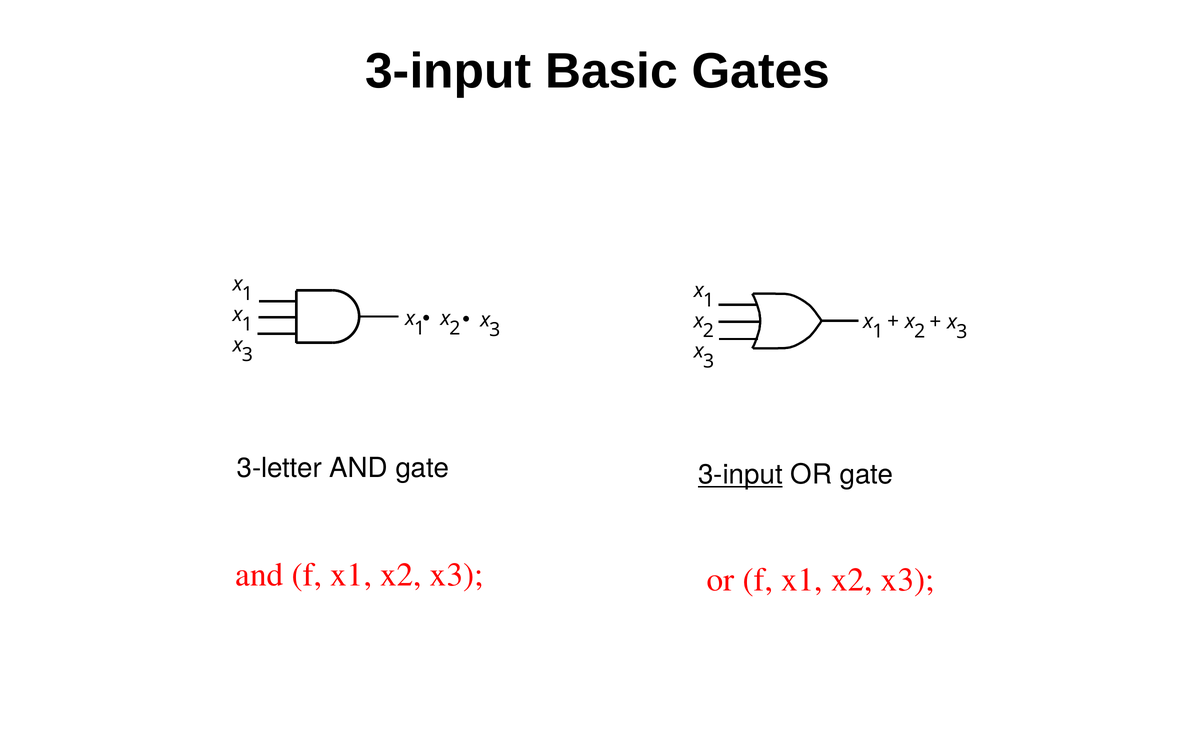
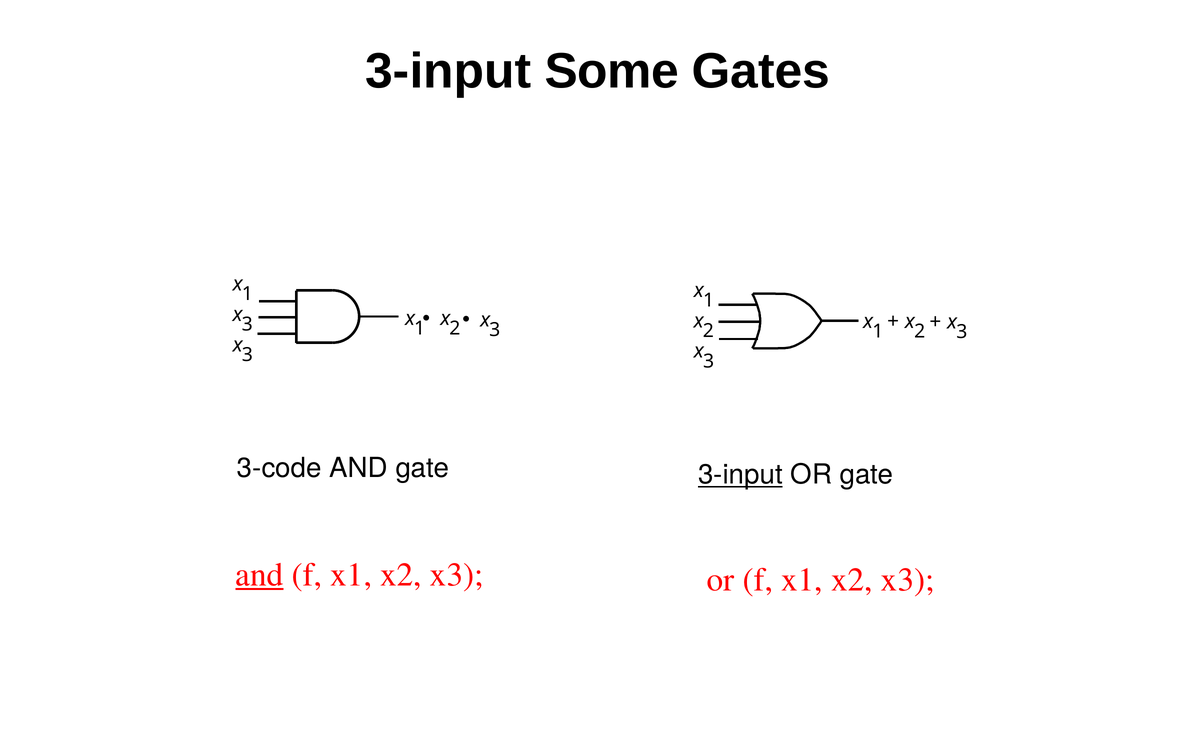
Basic: Basic -> Some (612, 72)
1: 1 -> 3 (247, 325)
3-letter: 3-letter -> 3-code (279, 468)
and underline: none -> present (259, 575)
